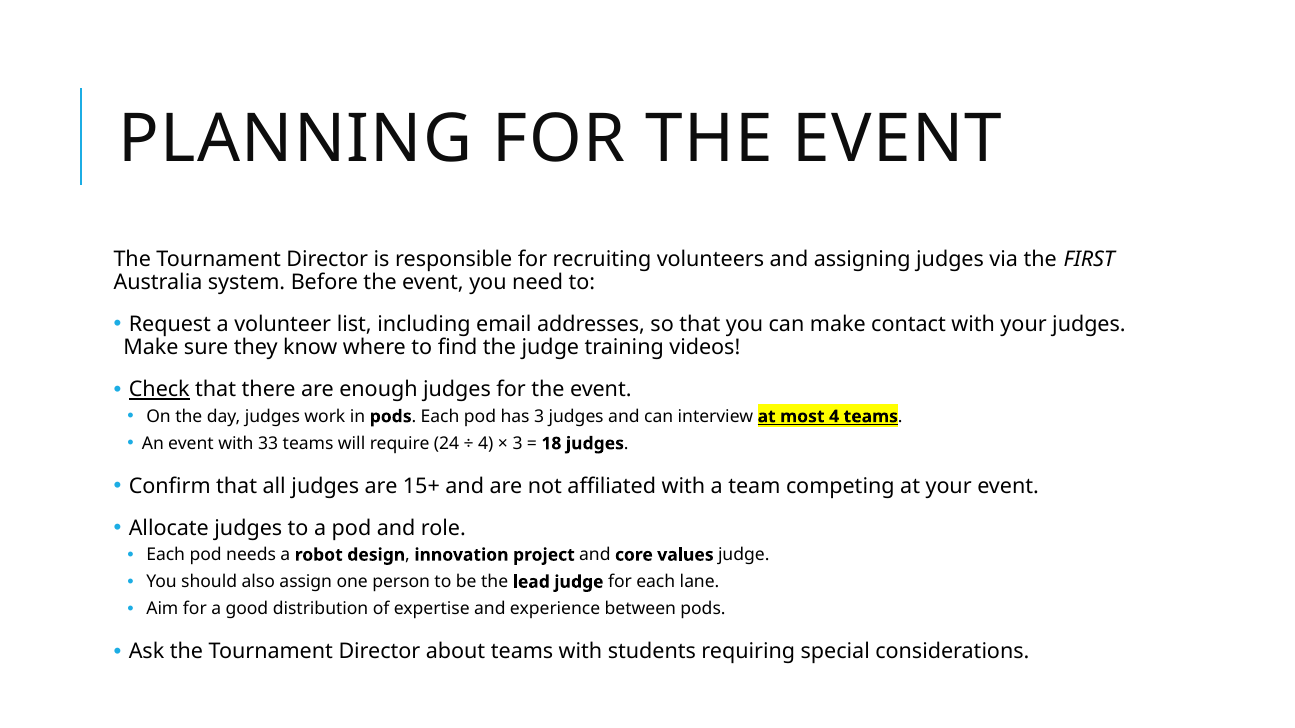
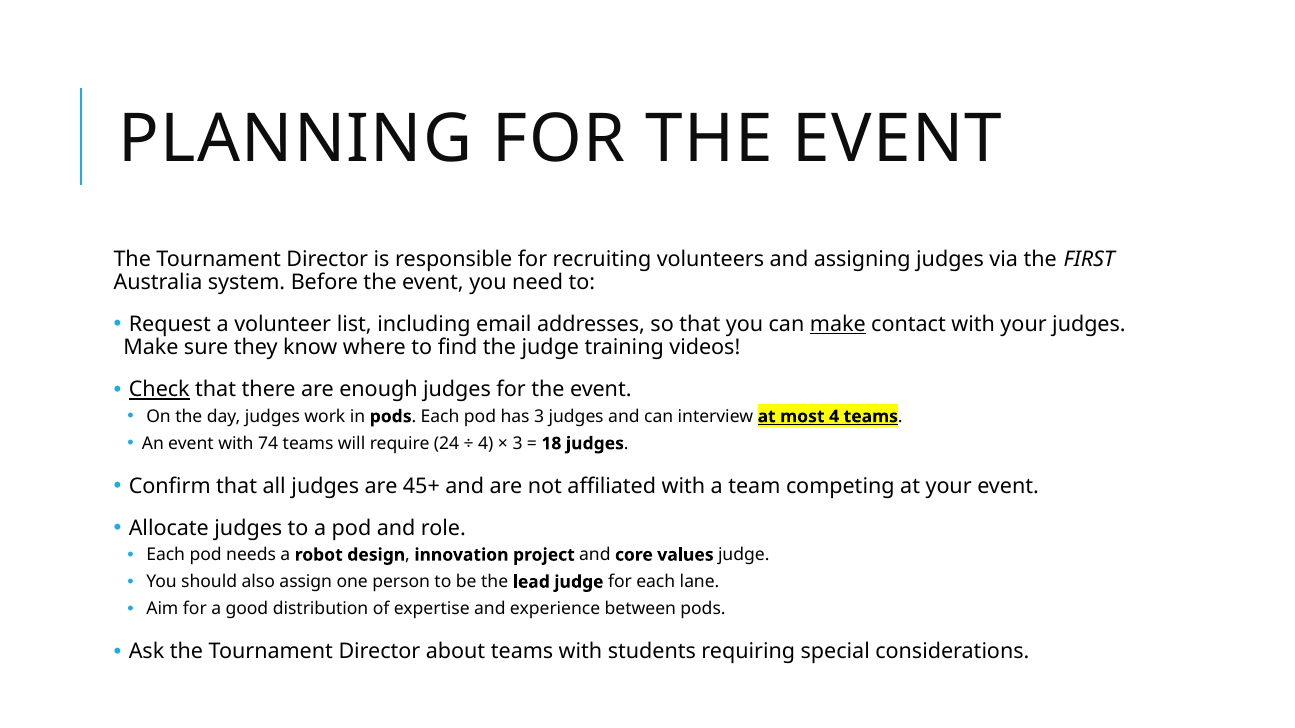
make underline: none -> present (838, 325)
33: 33 -> 74 (268, 444)
15+: 15+ -> 45+ (421, 486)
